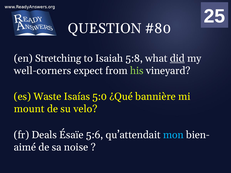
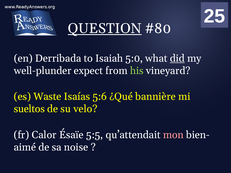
QUESTION underline: none -> present (105, 29)
Stretching: Stretching -> Derribada (58, 58)
5:8: 5:8 -> 5:0 (134, 58)
well-corners: well-corners -> well-plunder (43, 71)
5:0: 5:0 -> 5:6 (100, 97)
mount: mount -> sueltos (29, 109)
Deals: Deals -> Calor (44, 135)
5:6: 5:6 -> 5:5 (95, 135)
mon colour: light blue -> pink (173, 135)
